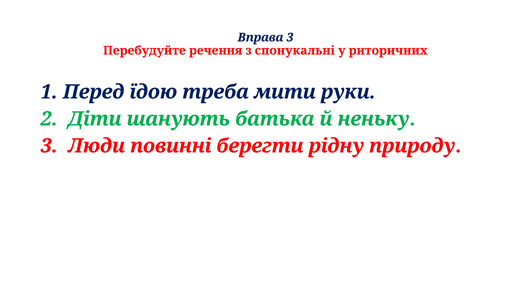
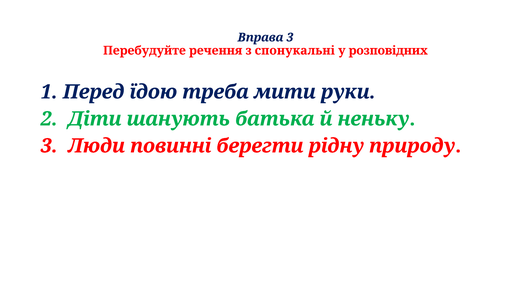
риторичних: риторичних -> розповідних (388, 51)
